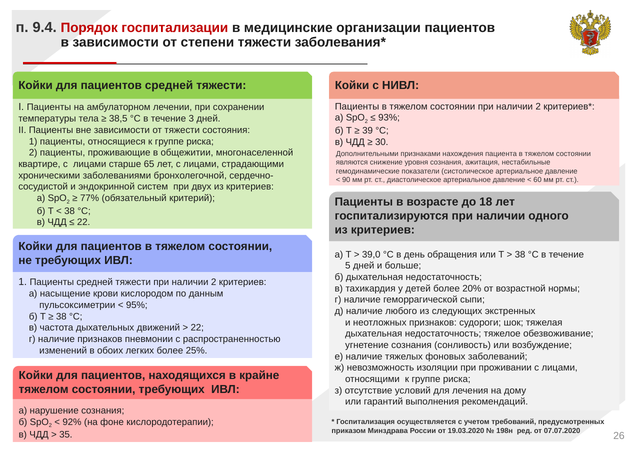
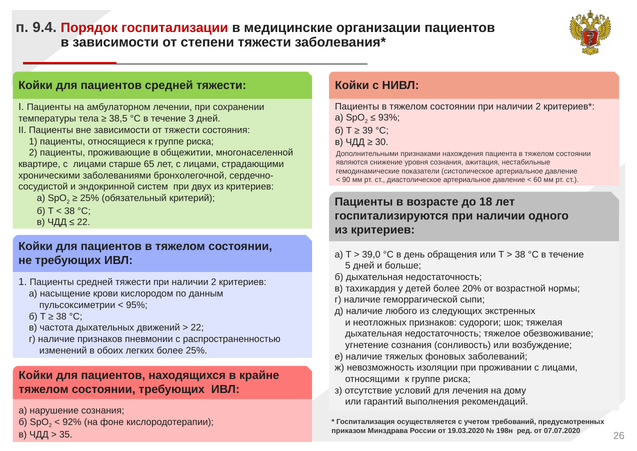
77%: 77% -> 25% (90, 198)
